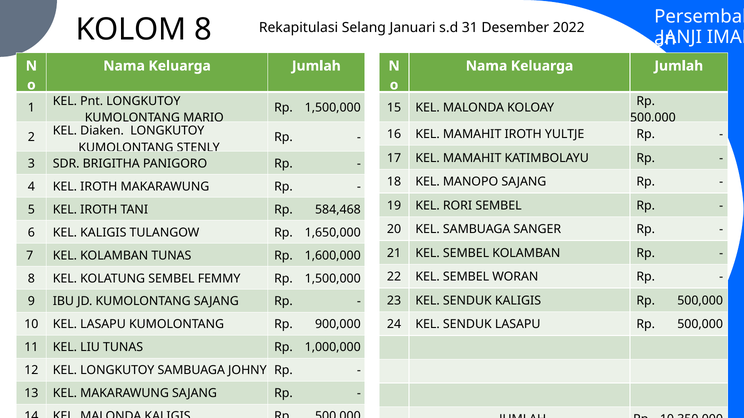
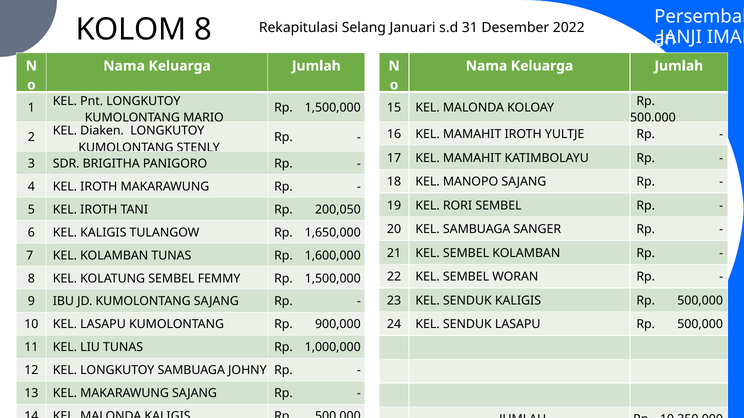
584,468: 584,468 -> 200,050 (338, 210)
